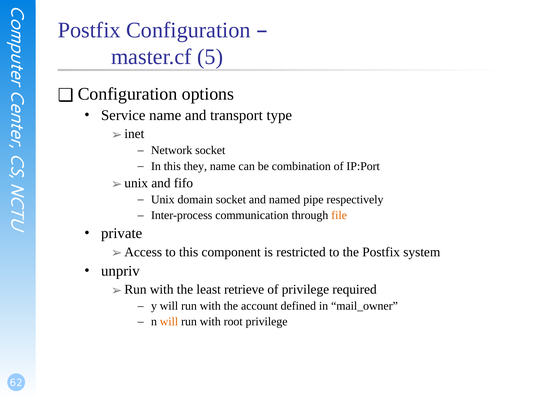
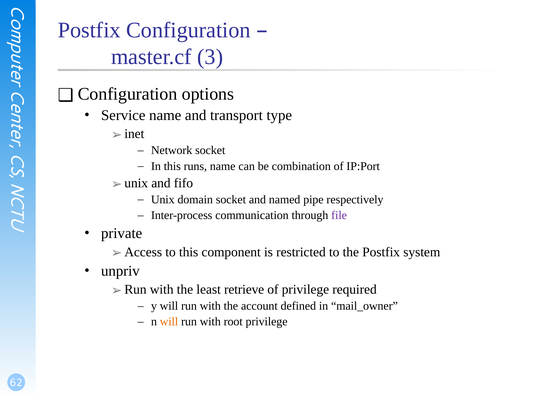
5: 5 -> 3 (210, 57)
they: they -> runs (195, 166)
file colour: orange -> purple (339, 215)
